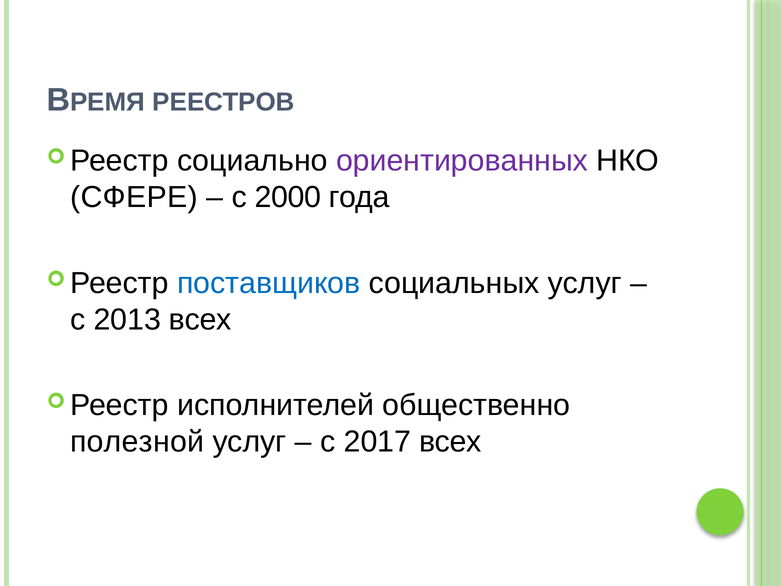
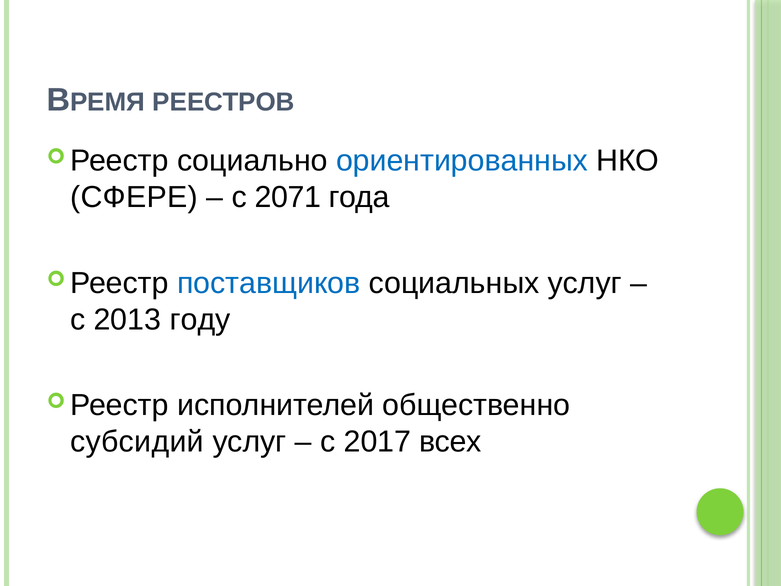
ориентированных colour: purple -> blue (462, 161)
2000: 2000 -> 2071 (288, 197)
2013 всех: всех -> году (200, 319)
полезной: полезной -> субсидий (137, 442)
